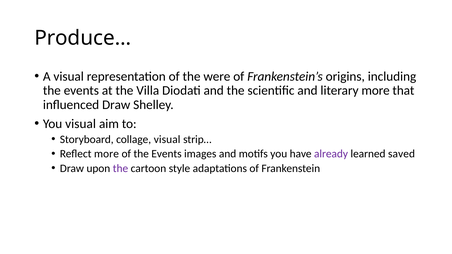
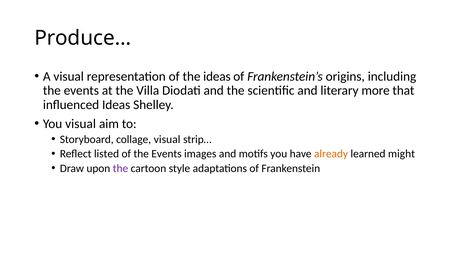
the were: were -> ideas (217, 76)
influenced Draw: Draw -> Ideas (116, 105)
Reflect more: more -> listed (107, 154)
already colour: purple -> orange (331, 154)
saved: saved -> might (402, 154)
